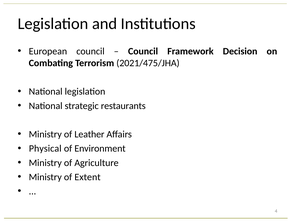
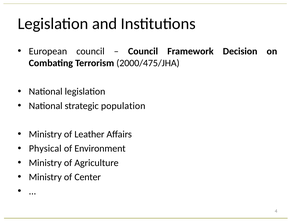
2021/475/JHA: 2021/475/JHA -> 2000/475/JHA (148, 63)
restaurants: restaurants -> population (123, 106)
Extent: Extent -> Center (88, 177)
